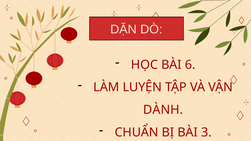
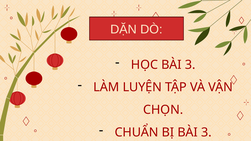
HỌC BÀI 6: 6 -> 3 (190, 65)
DÀNH: DÀNH -> CHỌN (163, 110)
